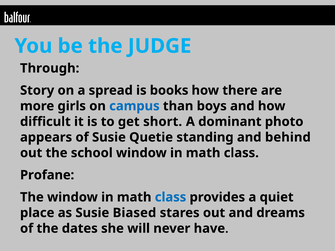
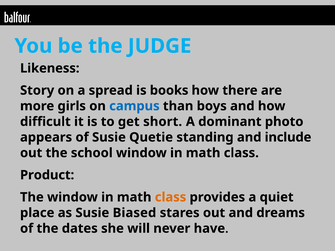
Through: Through -> Likeness (50, 68)
behind: behind -> include (288, 137)
Profane: Profane -> Product (47, 175)
class colour: blue -> orange (171, 197)
